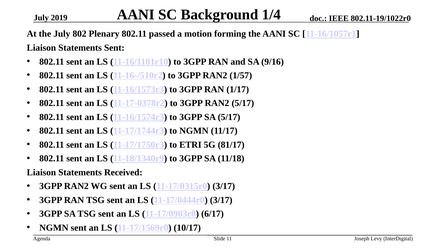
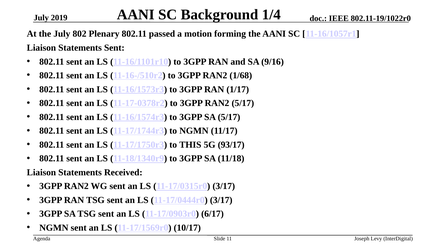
1/57: 1/57 -> 1/68 (241, 75)
ETRI: ETRI -> THIS (190, 144)
81/17: 81/17 -> 93/17 (231, 144)
